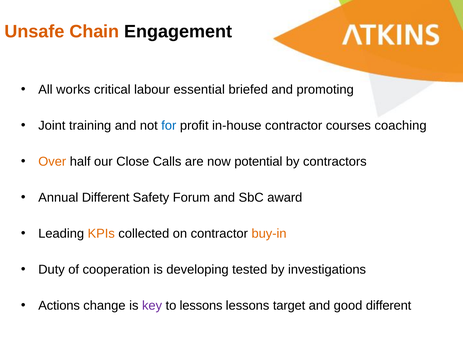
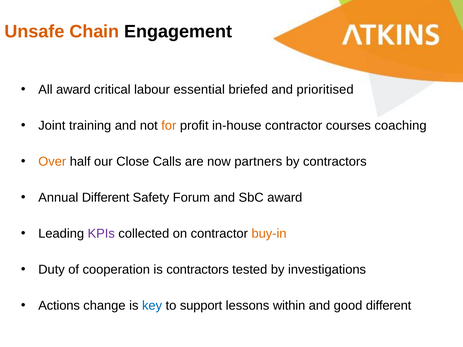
All works: works -> award (73, 90)
promoting: promoting -> prioritised (325, 90)
for colour: blue -> orange (169, 126)
potential: potential -> partners (258, 162)
KPIs colour: orange -> purple (101, 234)
is developing: developing -> contractors (198, 270)
key colour: purple -> blue (152, 306)
to lessons: lessons -> support (201, 306)
target: target -> within (289, 306)
